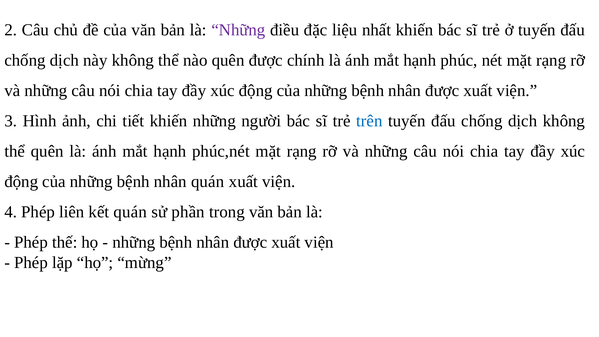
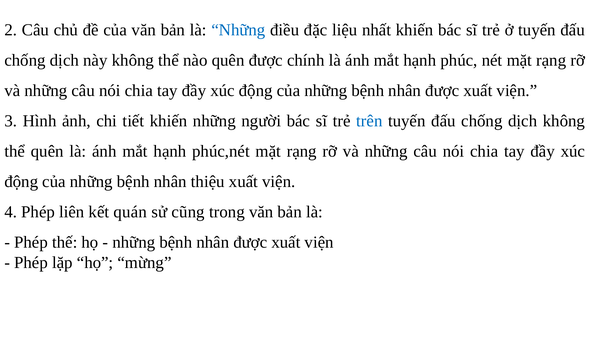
Những colour: purple -> blue (238, 30)
nhân quán: quán -> thiệu (208, 182)
phần: phần -> cũng (188, 212)
